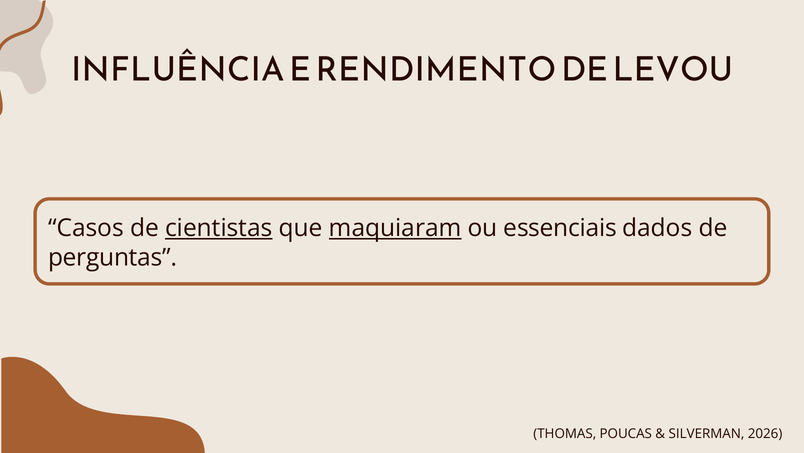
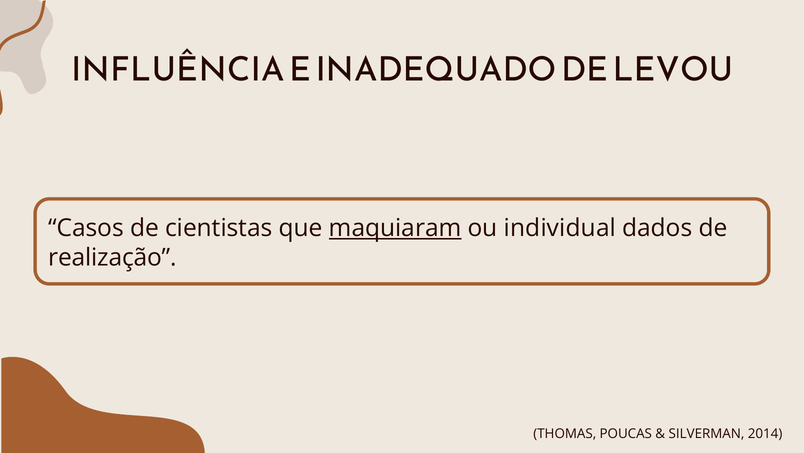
RENDIMENTO: RENDIMENTO -> INADEQUADO (436, 70)
cientistas underline: present -> none (219, 228)
essenciais: essenciais -> individual (560, 228)
perguntas: perguntas -> realização (113, 257)
2026: 2026 -> 2014 (765, 433)
